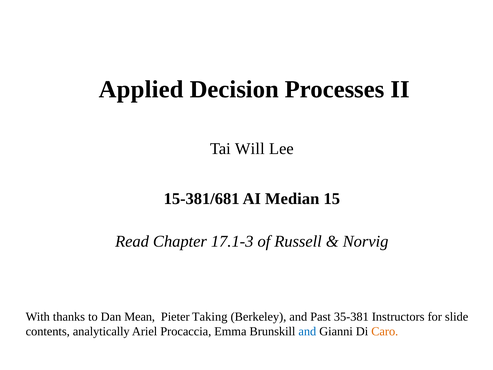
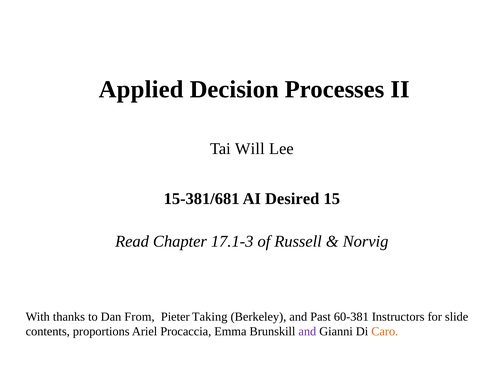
Median: Median -> Desired (292, 199)
Mean: Mean -> From (140, 316)
35-381: 35-381 -> 60-381 (351, 316)
analytically: analytically -> proportions (101, 331)
and colour: blue -> purple (307, 331)
